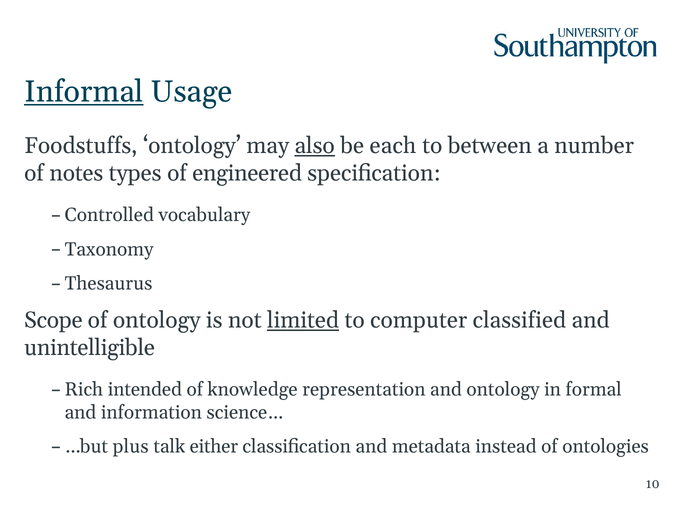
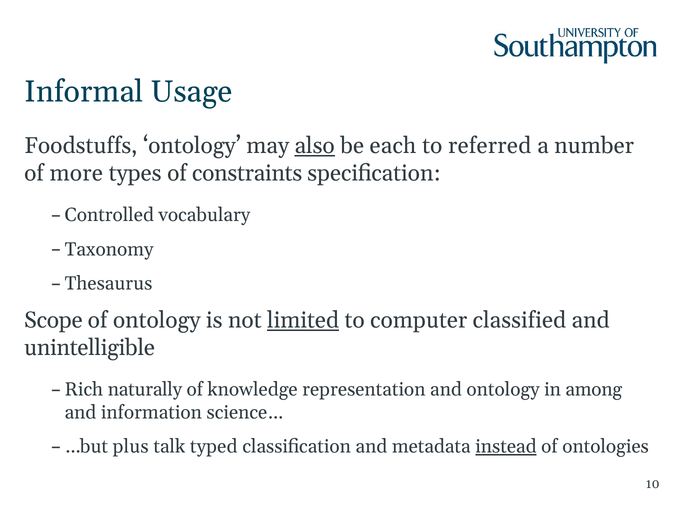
Informal underline: present -> none (84, 92)
between: between -> referred (490, 146)
notes: notes -> more (76, 173)
engineered: engineered -> constraints (247, 173)
intended: intended -> naturally (145, 390)
formal: formal -> among (594, 390)
either: either -> typed (214, 447)
instead underline: none -> present (506, 447)
